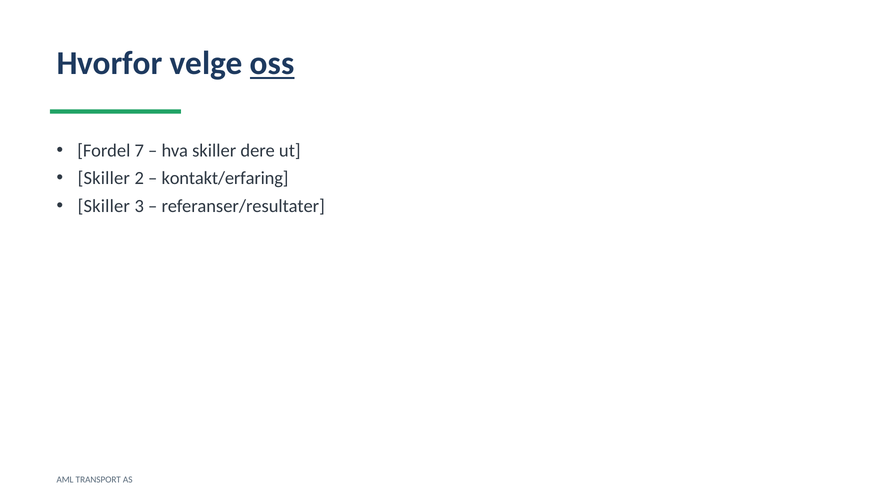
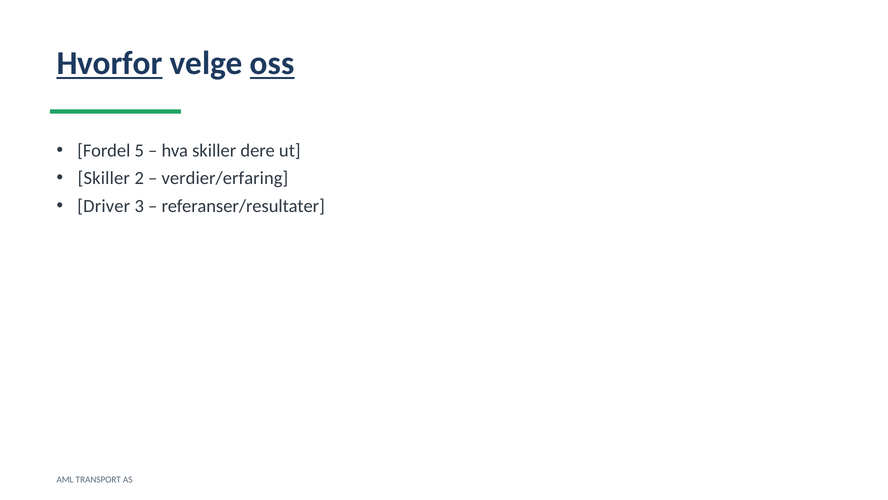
Hvorfor underline: none -> present (109, 63)
7: 7 -> 5 (139, 150)
kontakt/erfaring: kontakt/erfaring -> verdier/erfaring (225, 178)
Skiller: Skiller -> Driver (104, 206)
